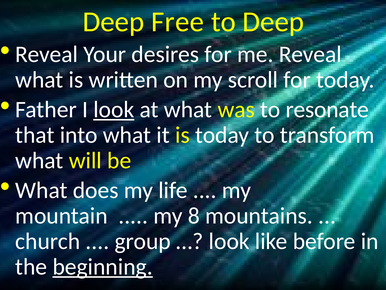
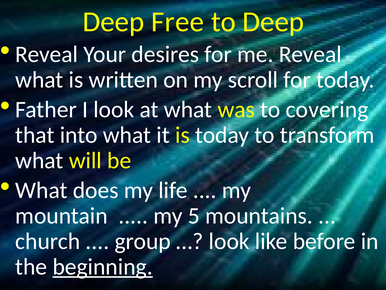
look underline: present -> none (114, 109)
resonate: resonate -> covering (327, 109)
8: 8 -> 5 (194, 215)
